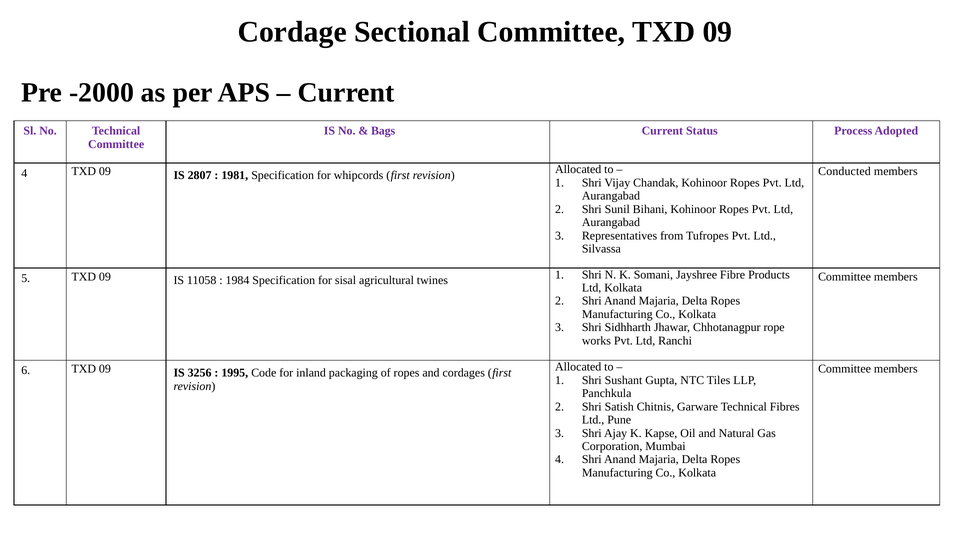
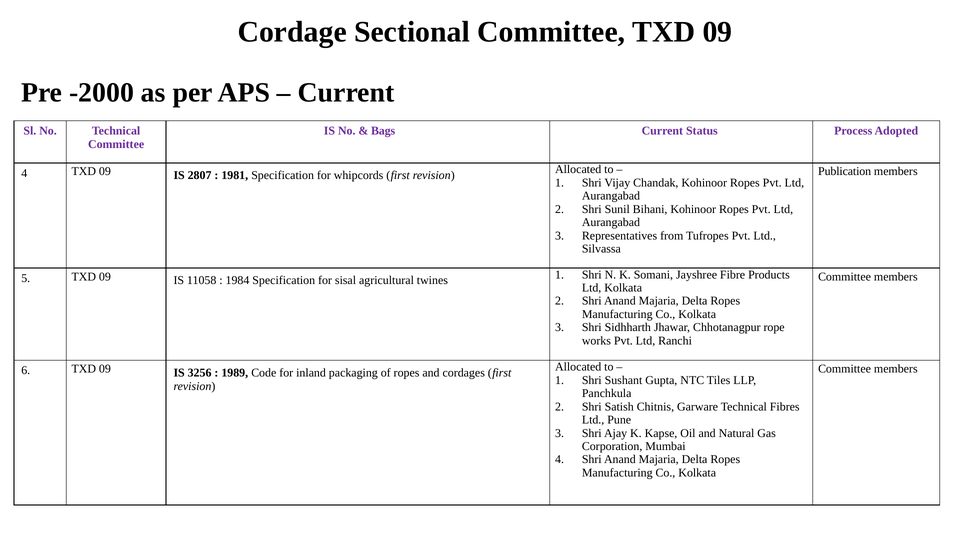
Conducted: Conducted -> Publication (845, 172)
1995: 1995 -> 1989 (235, 373)
